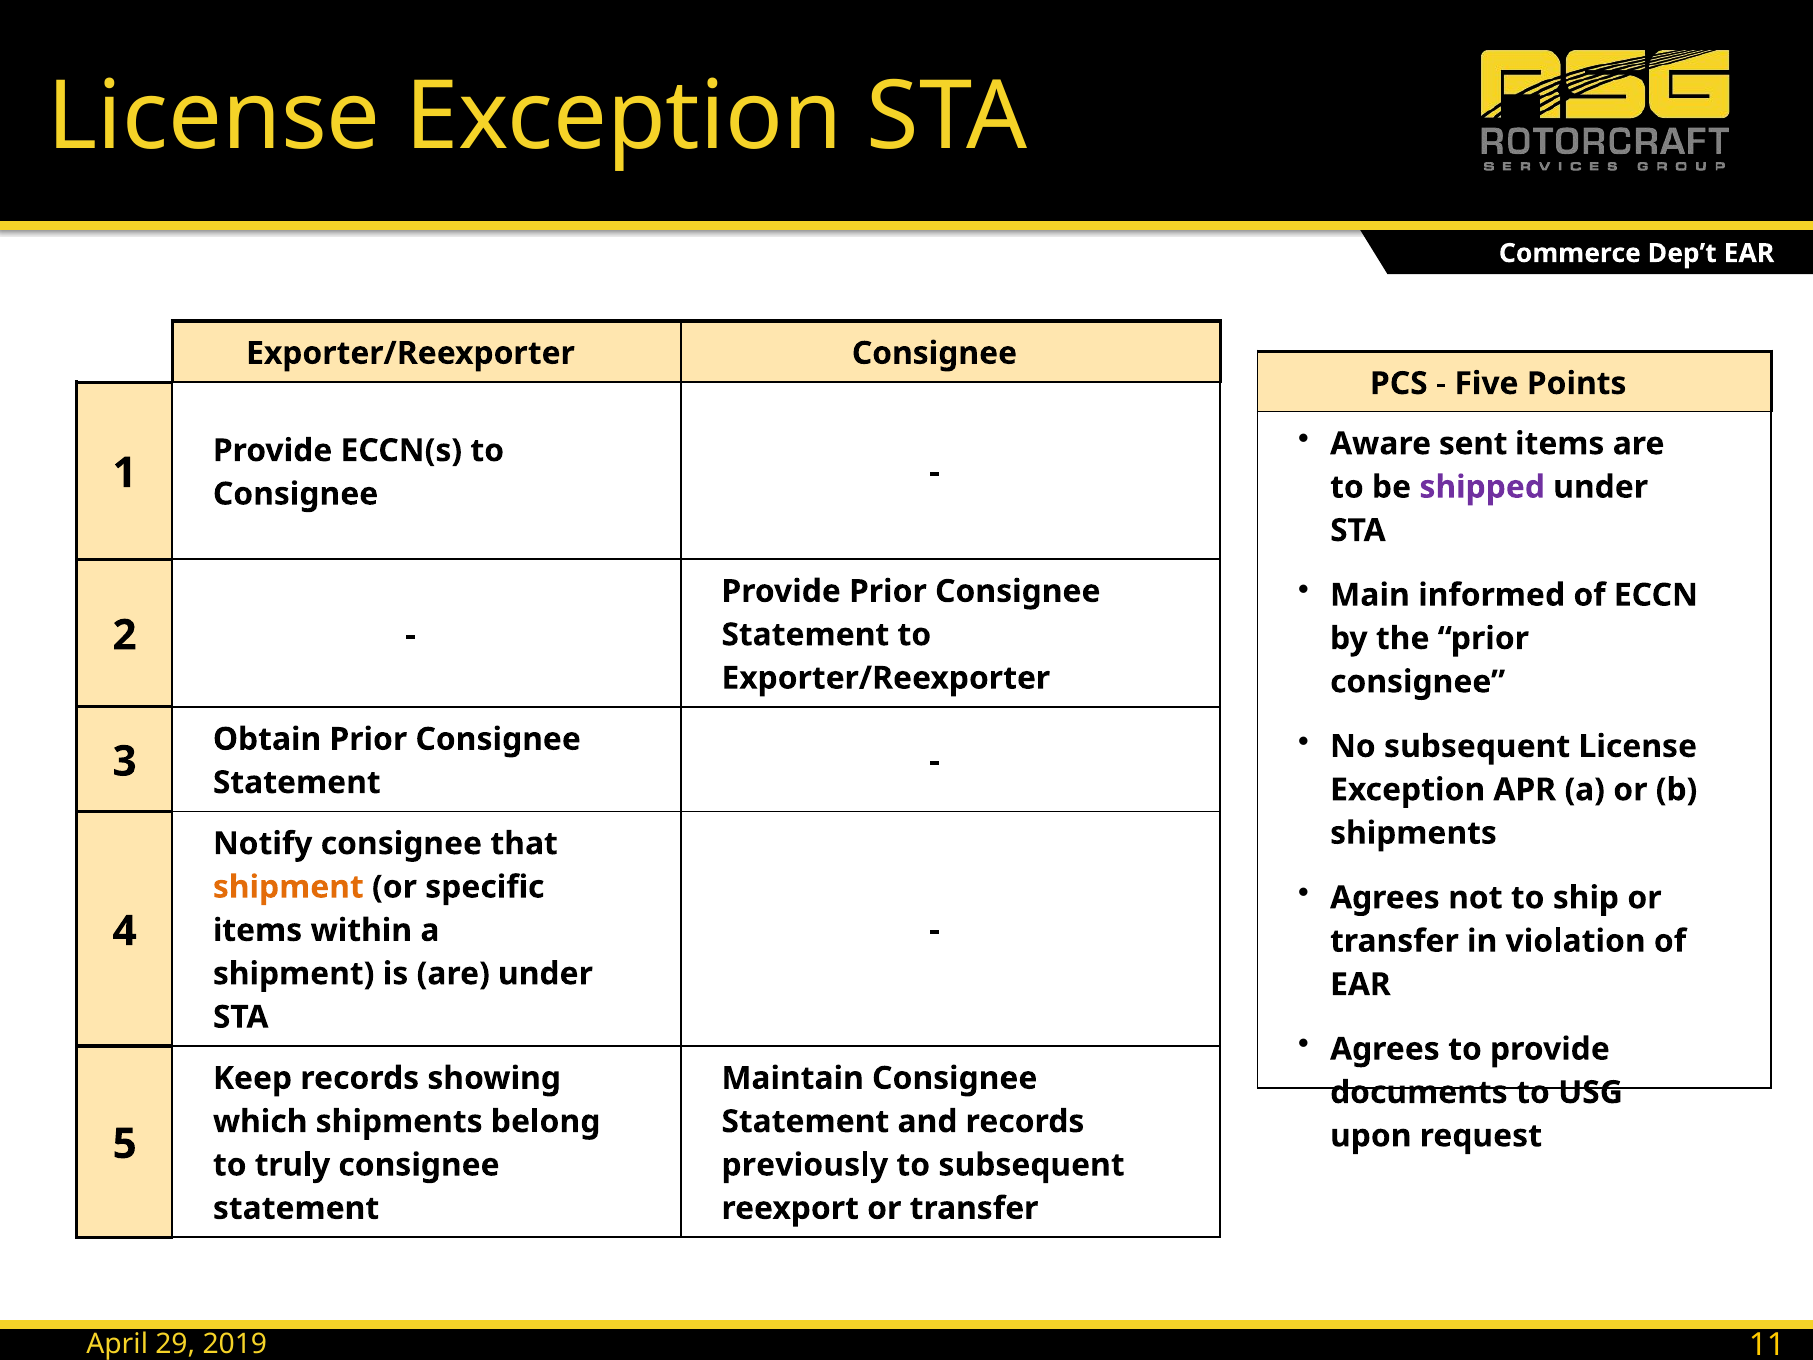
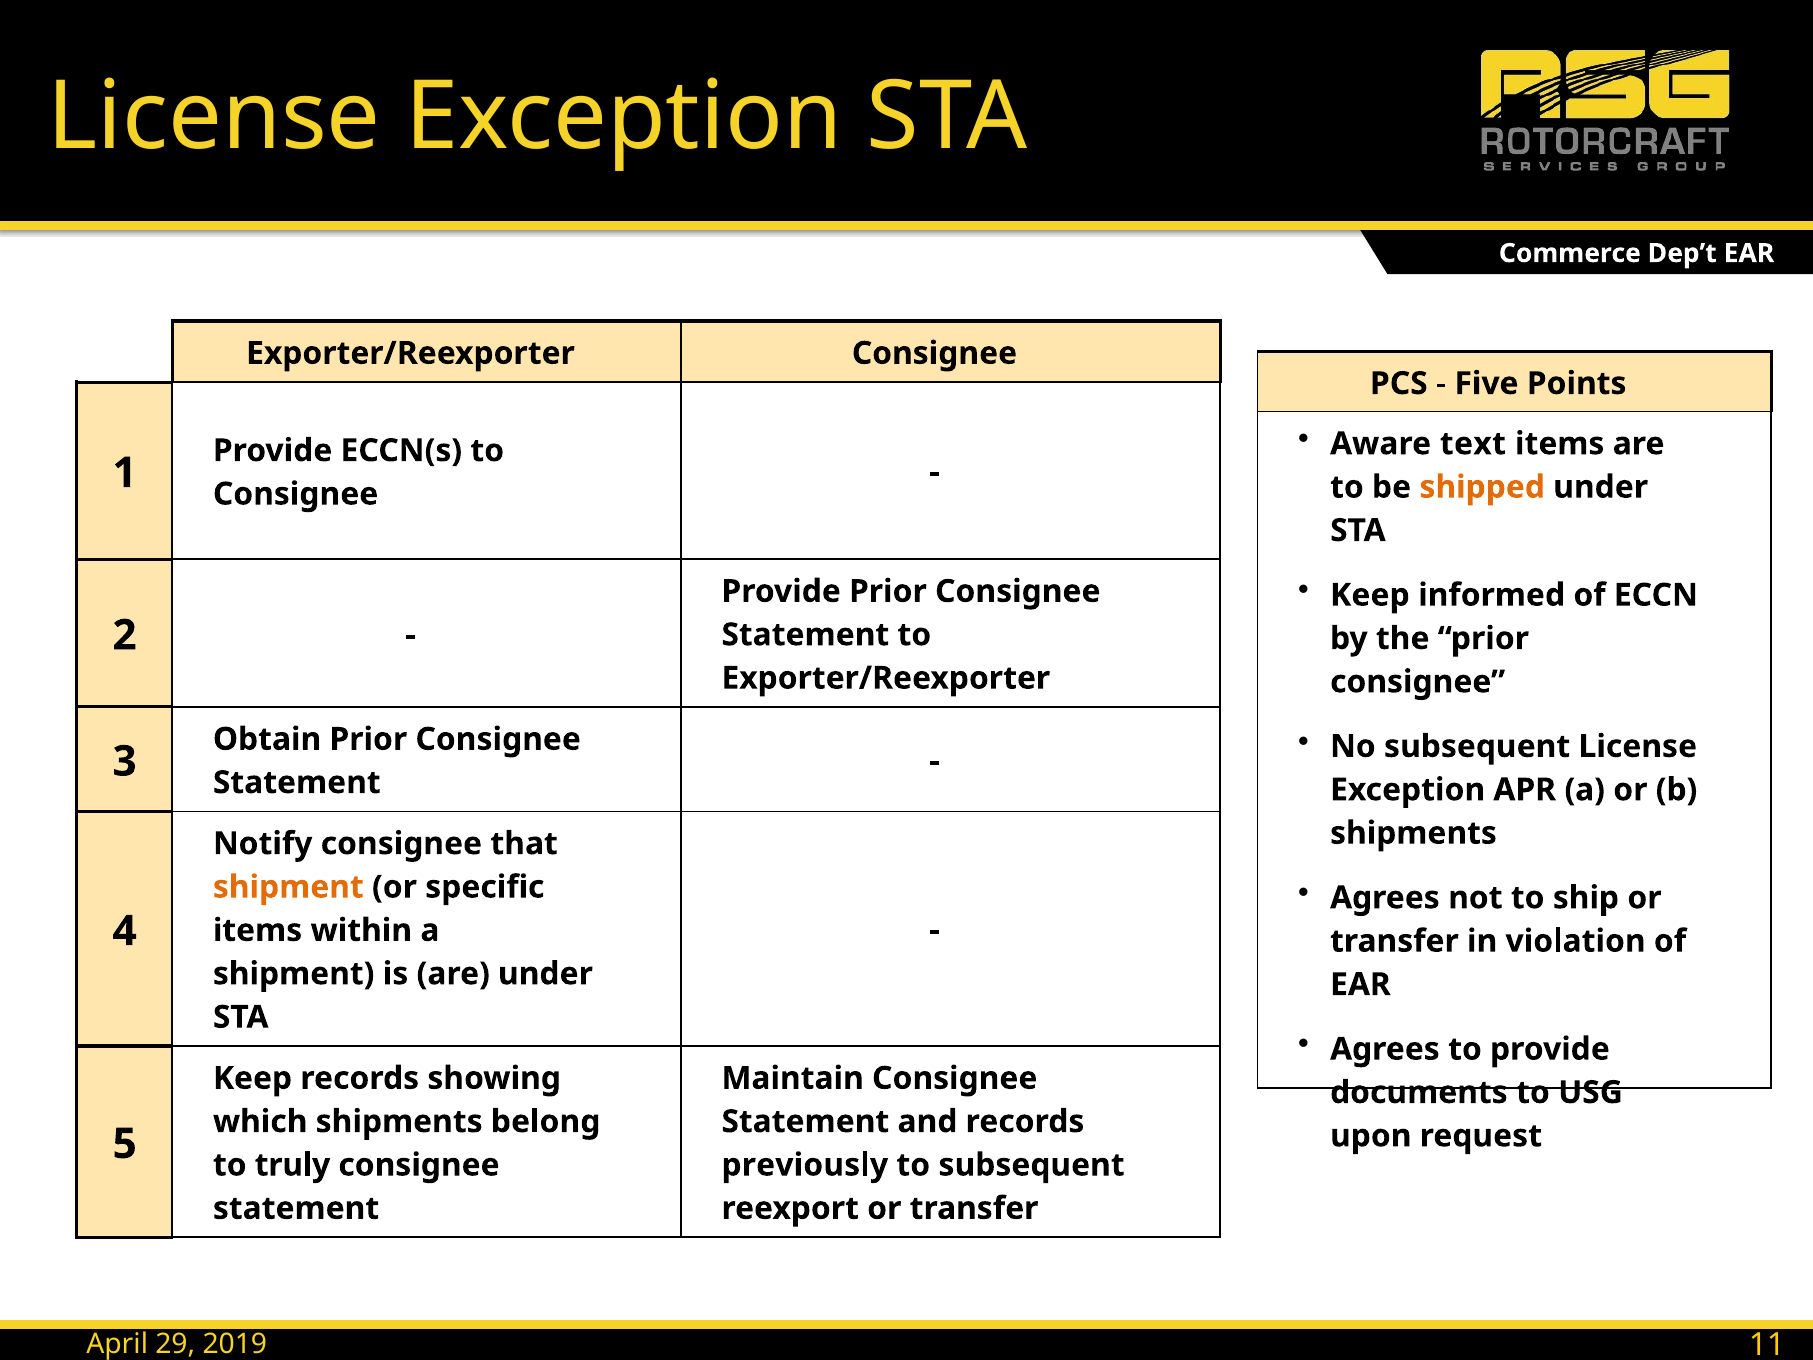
sent: sent -> text (1473, 444)
shipped colour: purple -> orange (1482, 487)
Main: Main -> Keep (1370, 595)
